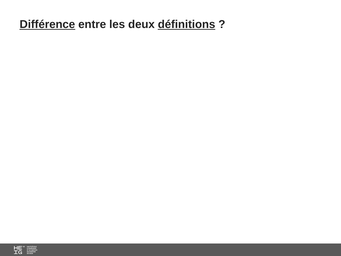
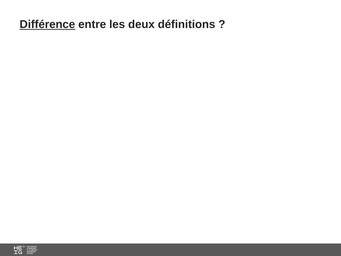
définitions underline: present -> none (187, 24)
